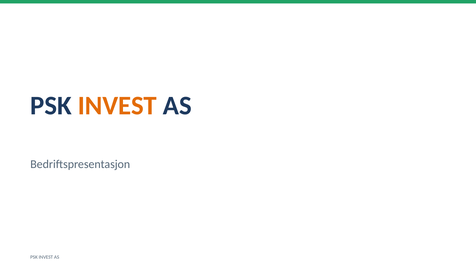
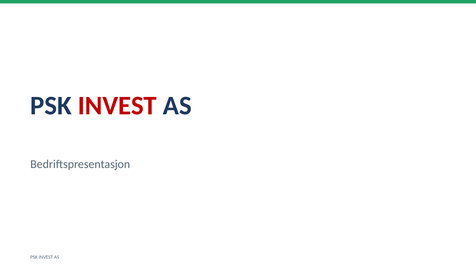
INVEST colour: orange -> red (117, 106)
